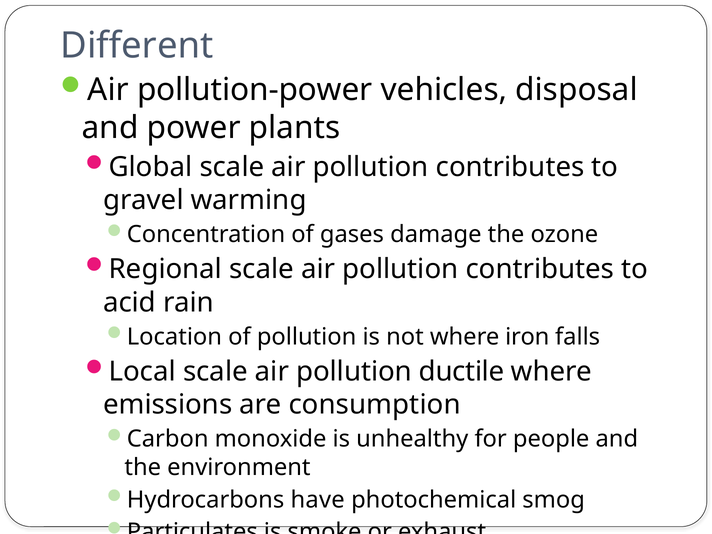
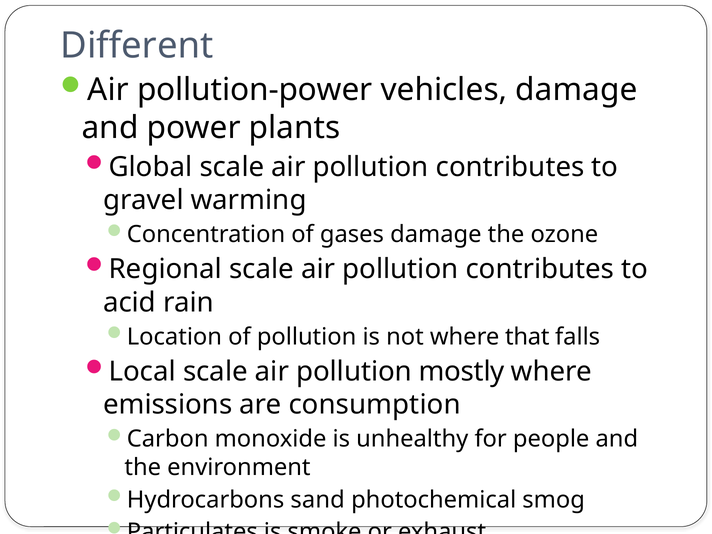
vehicles disposal: disposal -> damage (577, 90)
iron: iron -> that (527, 337)
ductile: ductile -> mostly (462, 372)
have: have -> sand (318, 500)
